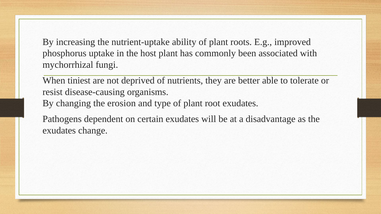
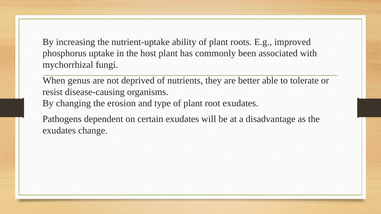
tiniest: tiniest -> genus (79, 81)
